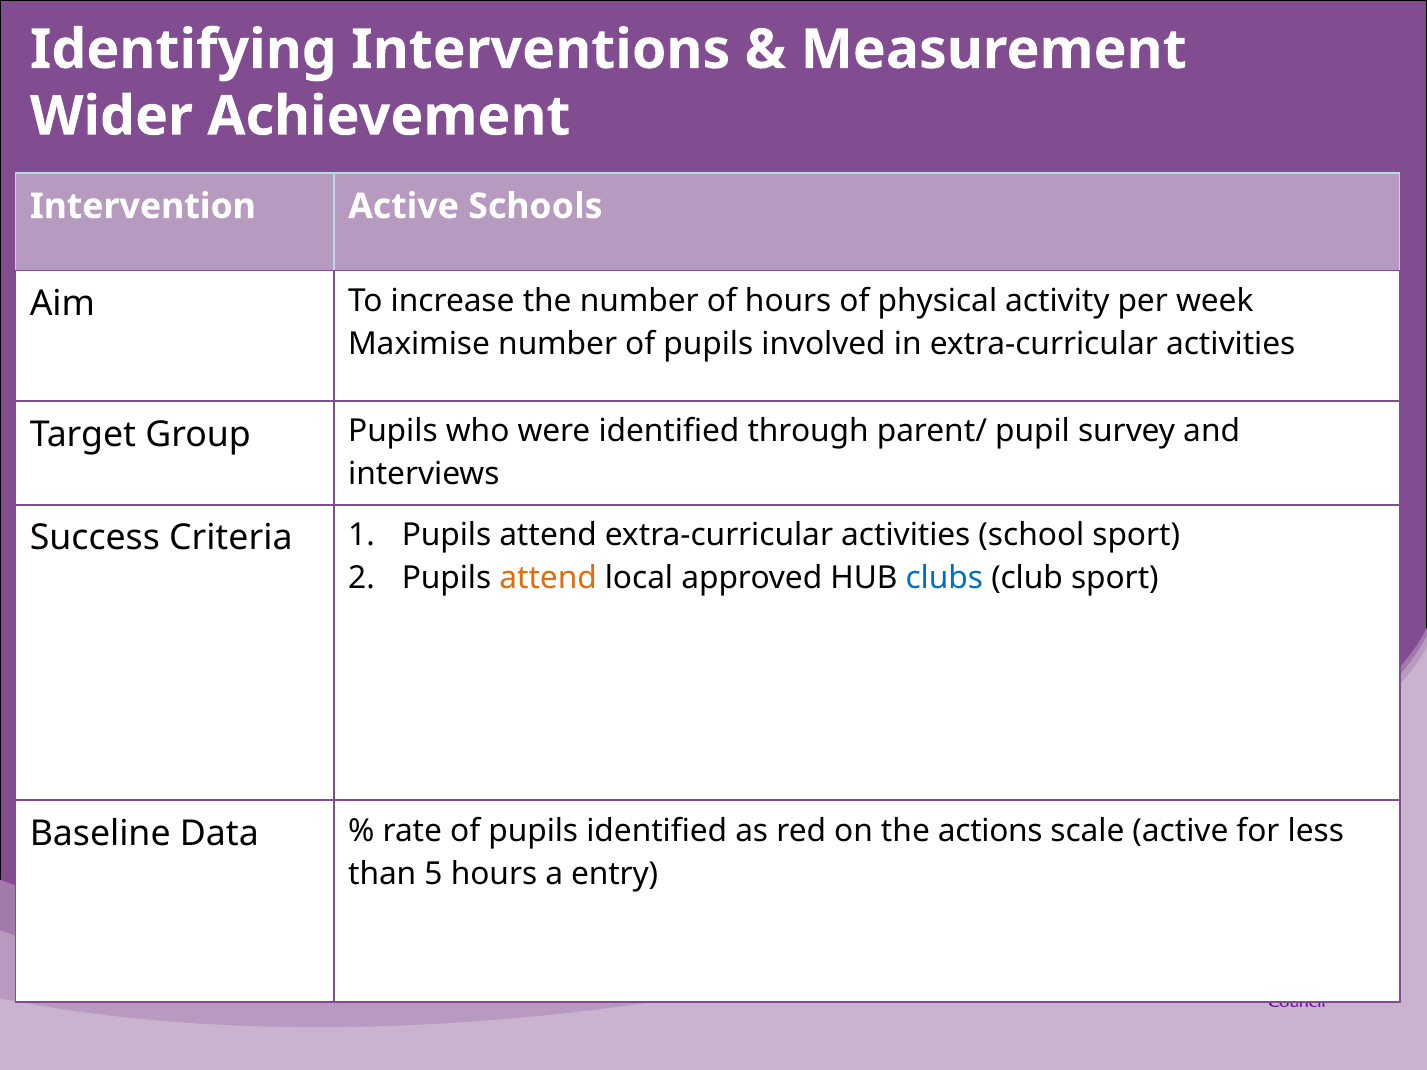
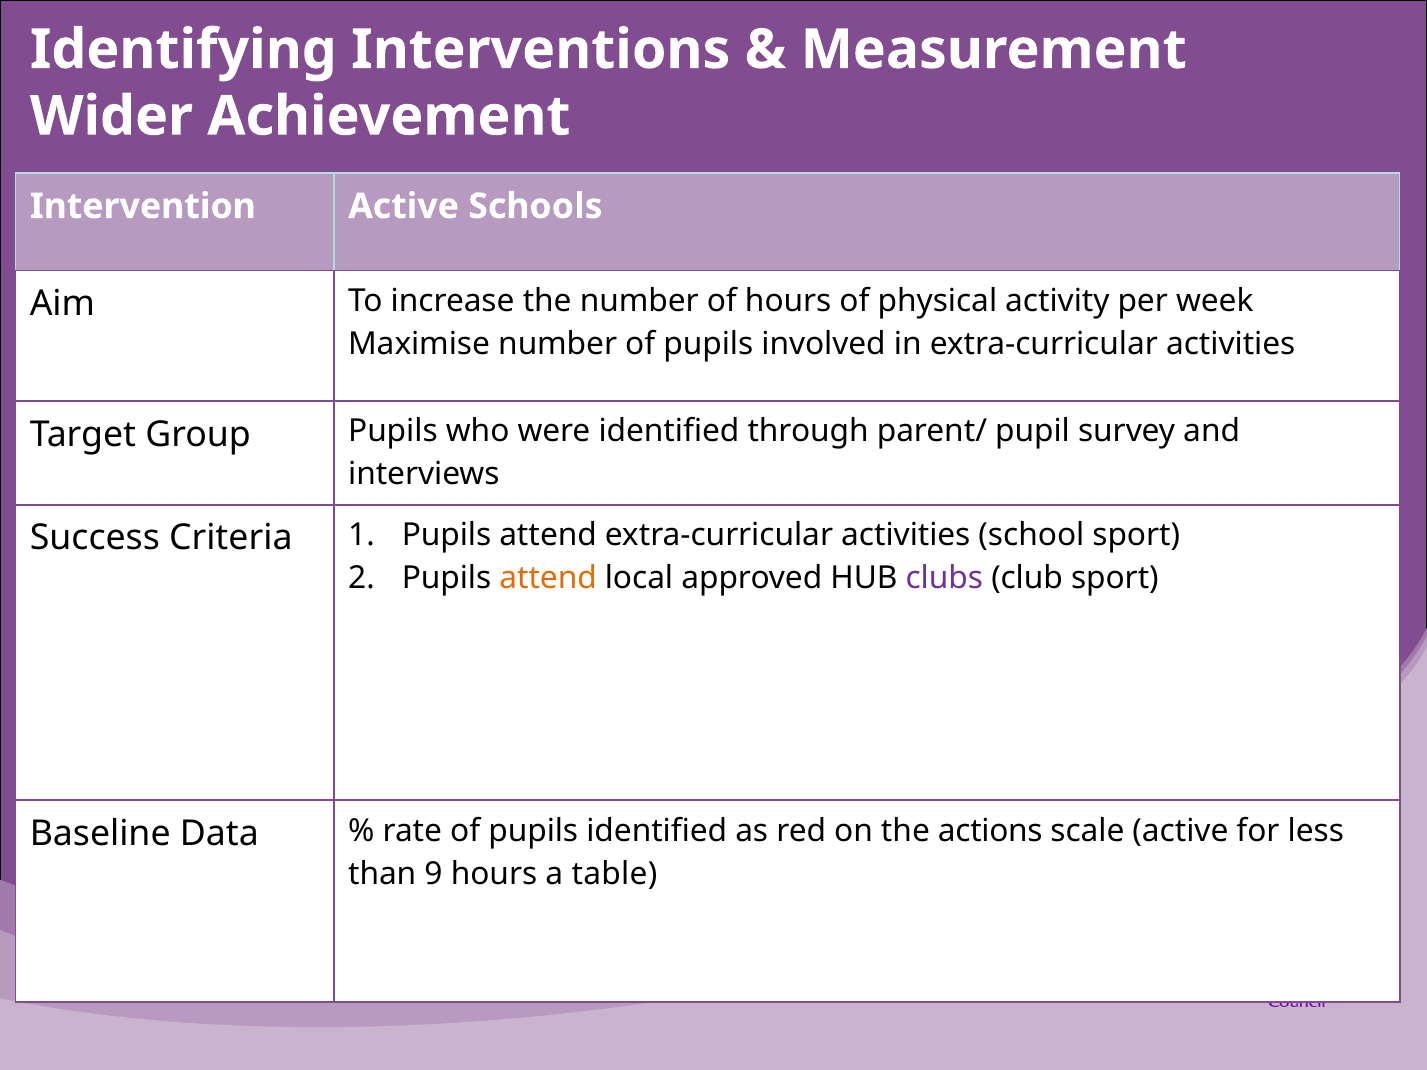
clubs colour: blue -> purple (944, 578)
5: 5 -> 9 (434, 874)
entry: entry -> table (615, 874)
